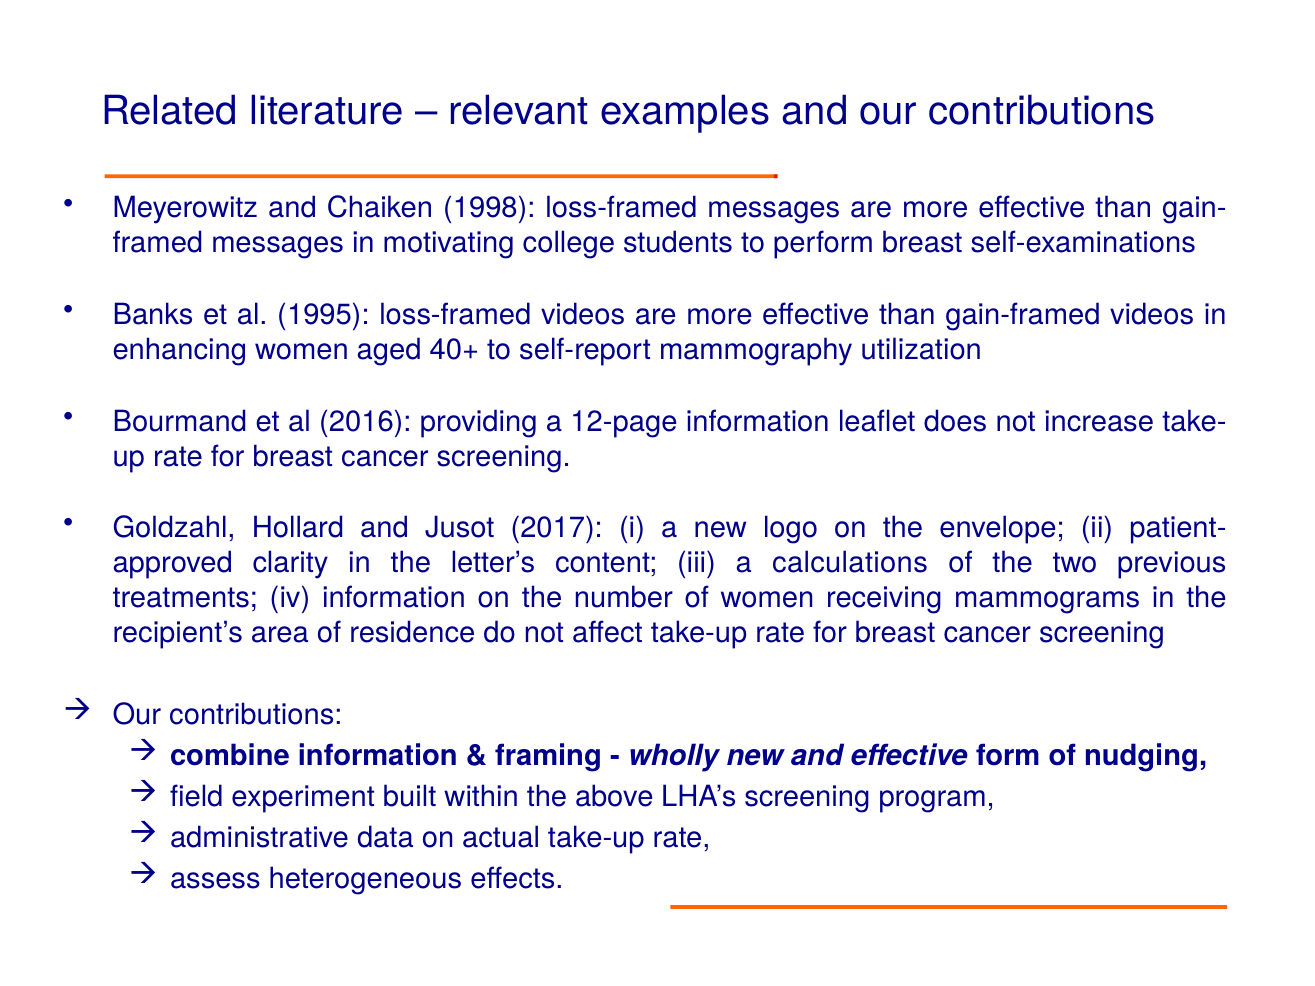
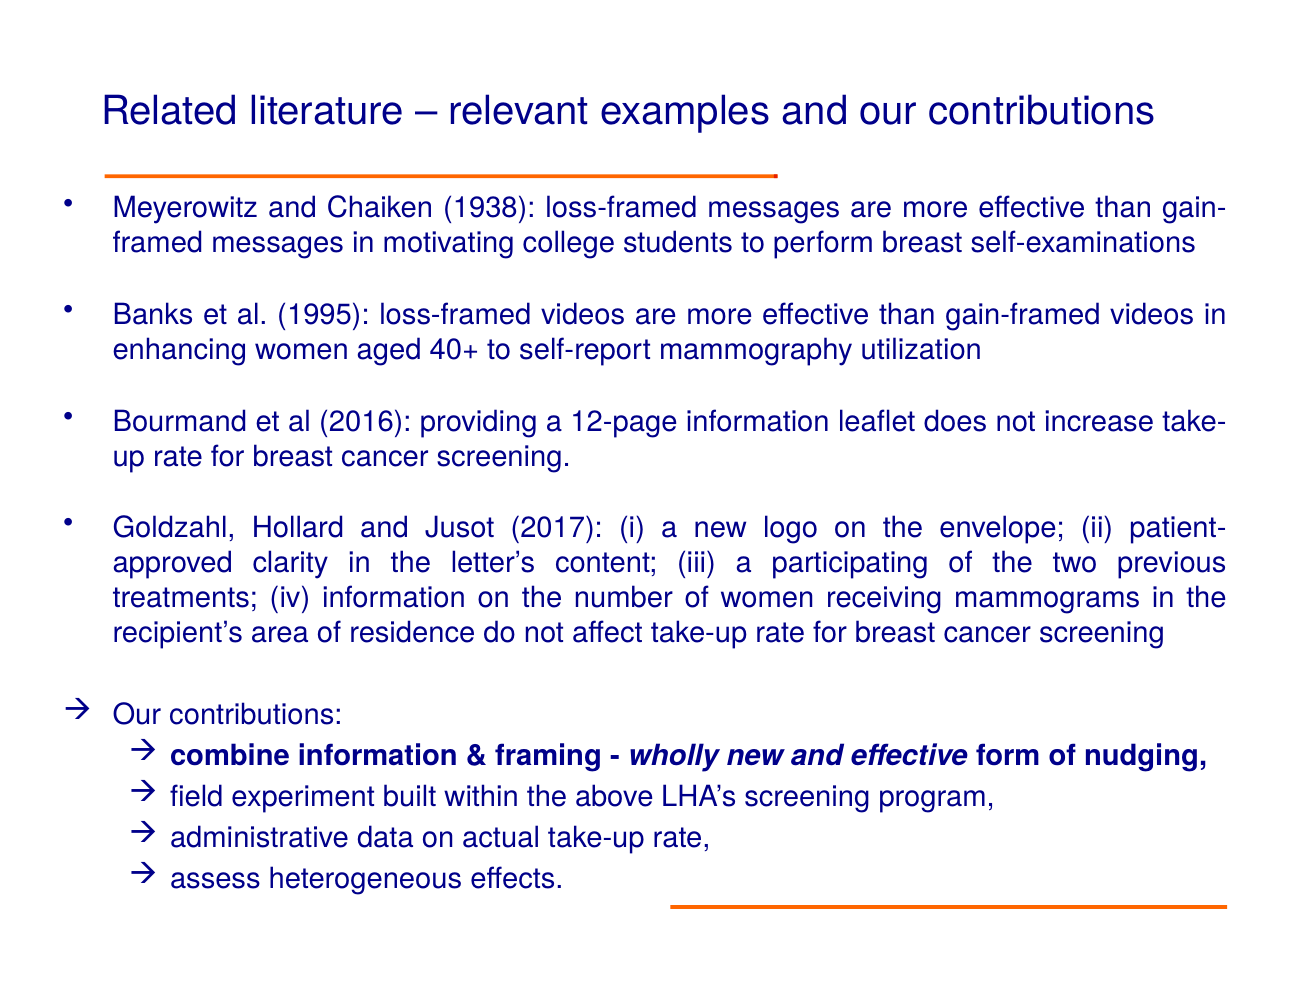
1998: 1998 -> 1938 (489, 208)
calculations: calculations -> participating (850, 563)
